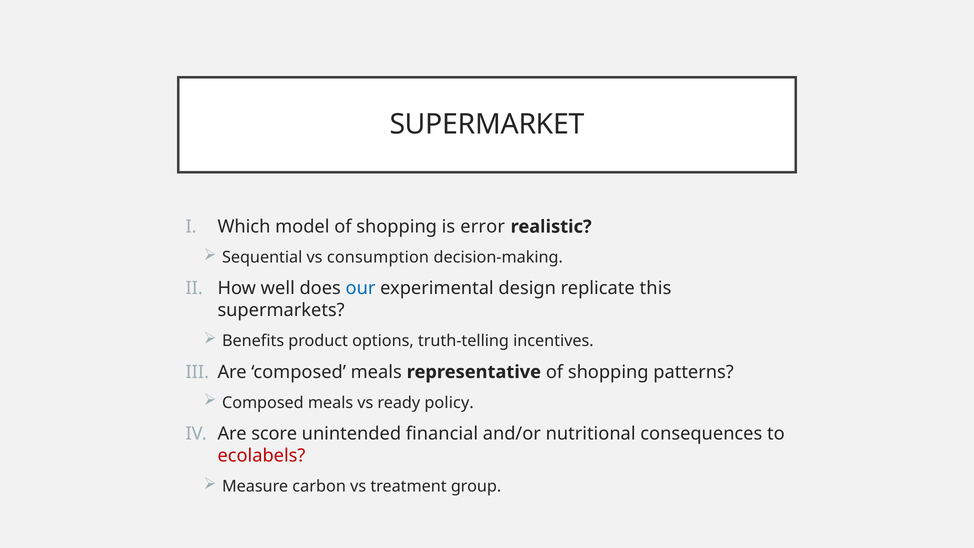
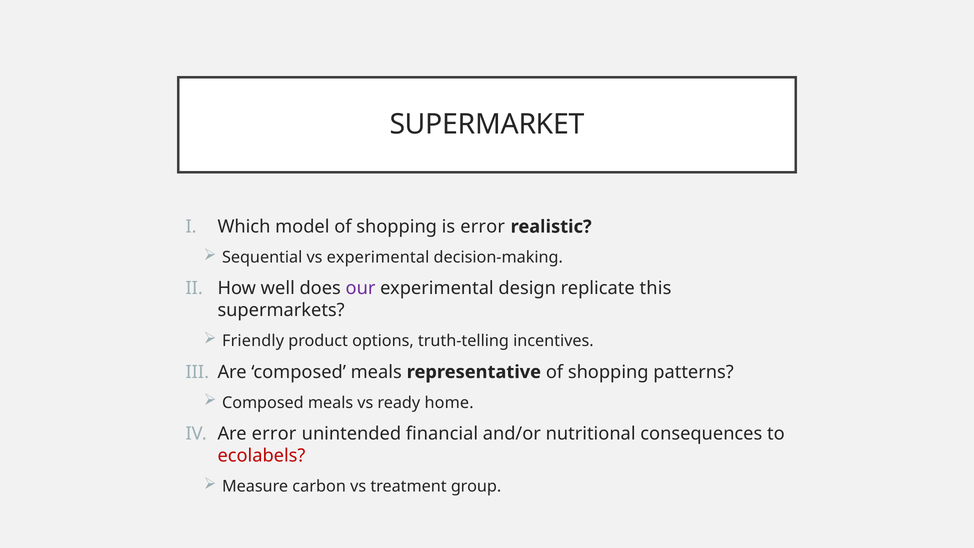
vs consumption: consumption -> experimental (378, 257)
our colour: blue -> purple (361, 288)
Benefits: Benefits -> Friendly (253, 341)
policy: policy -> home (449, 403)
Are score: score -> error (274, 434)
